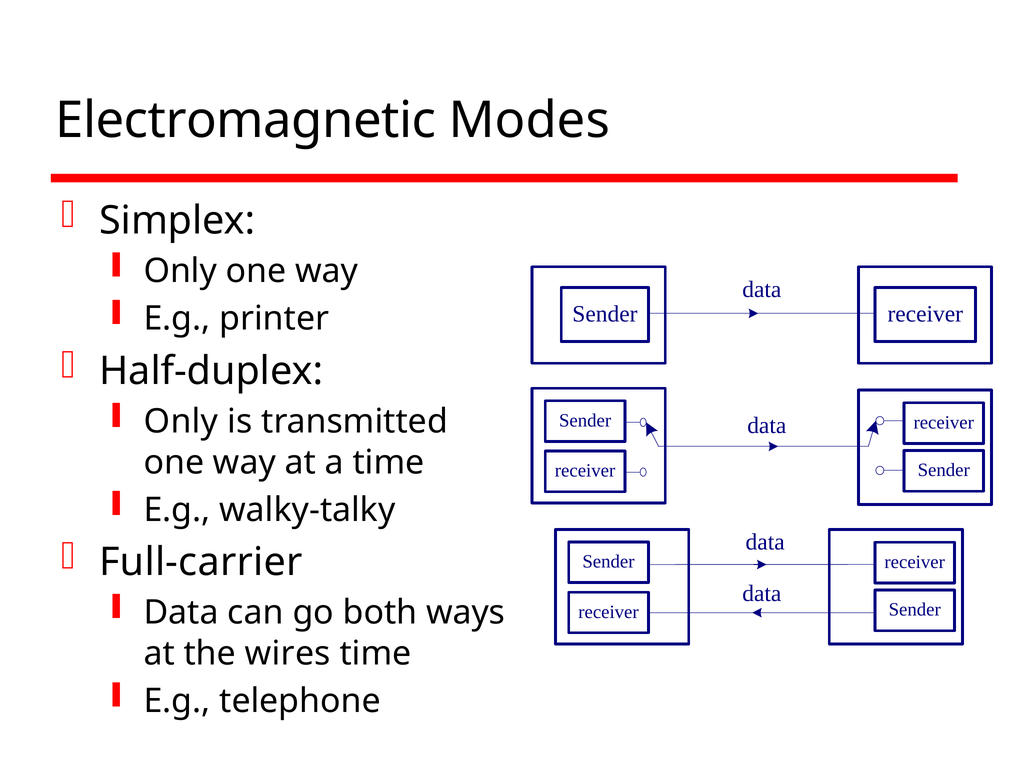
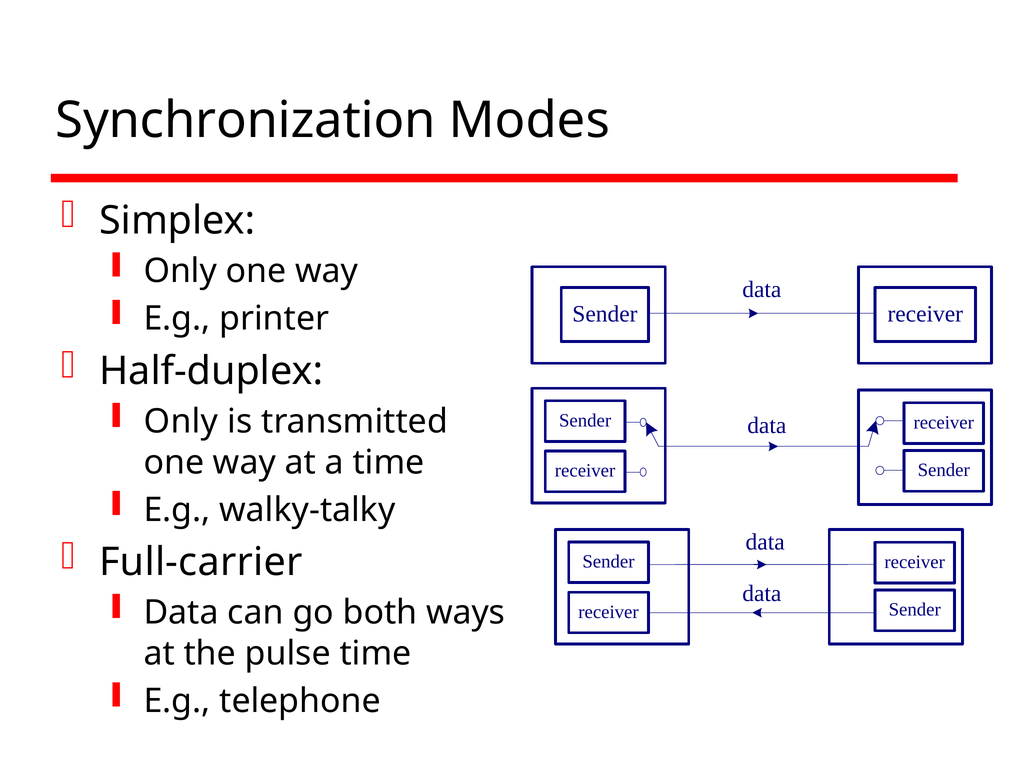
Electromagnetic: Electromagnetic -> Synchronization (246, 120)
wires: wires -> pulse (288, 653)
